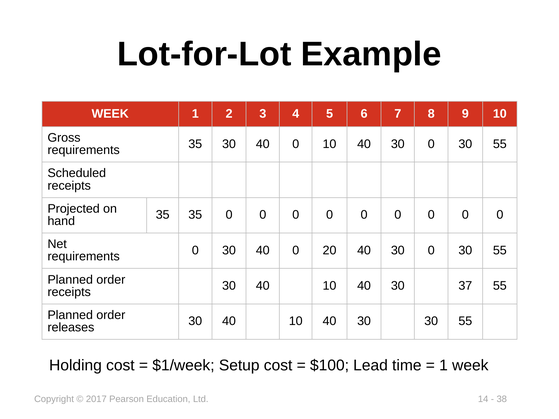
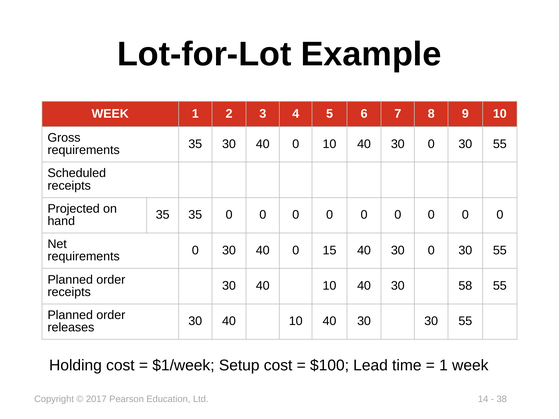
20: 20 -> 15 (330, 251)
37: 37 -> 58 (465, 286)
